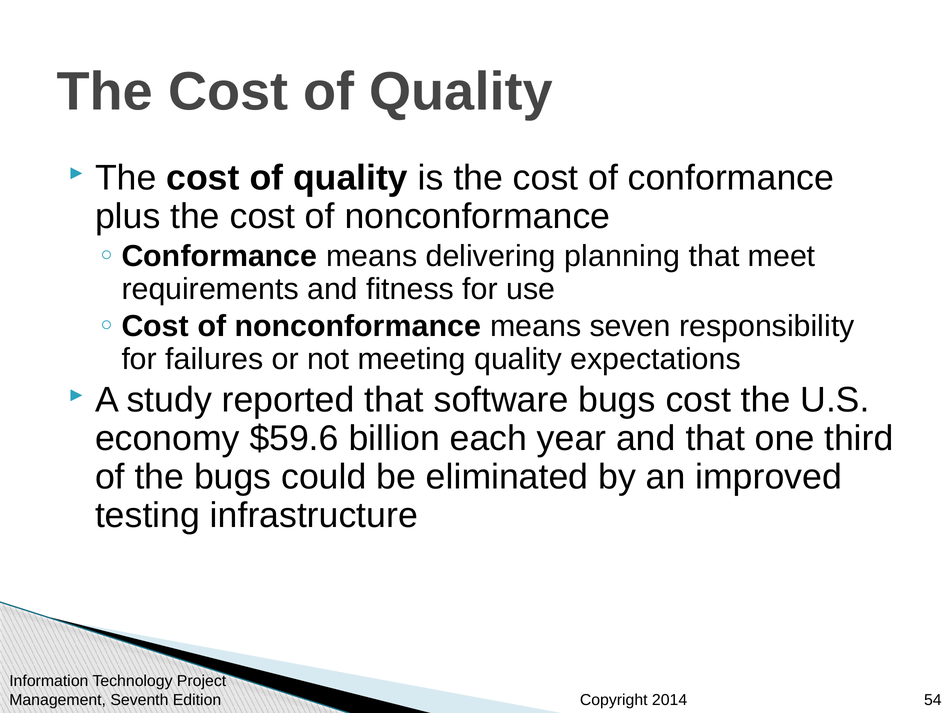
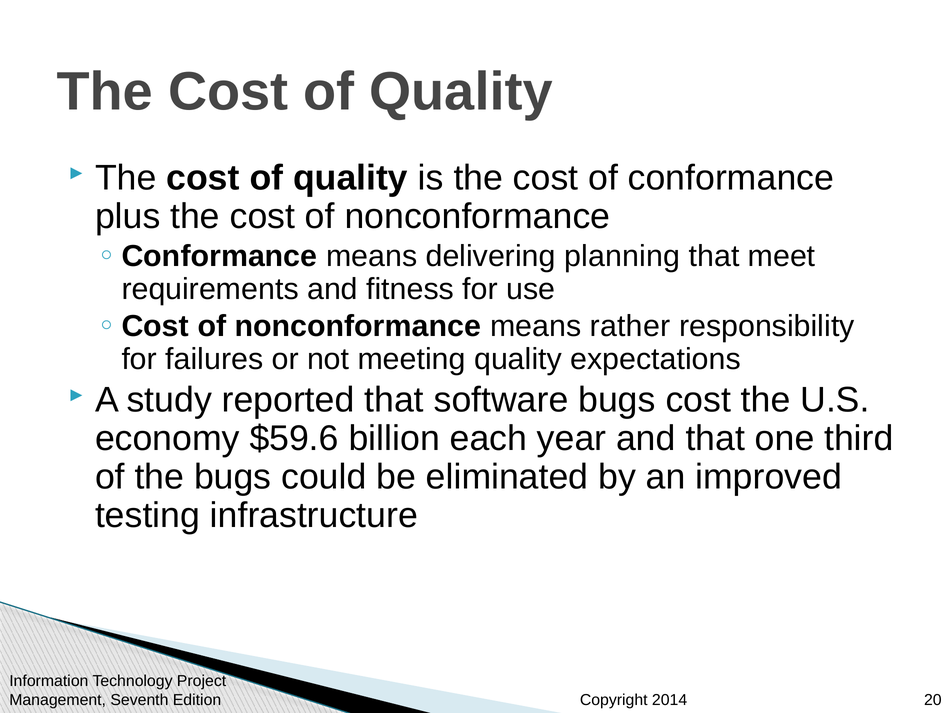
seven: seven -> rather (630, 326)
54: 54 -> 20 (933, 700)
